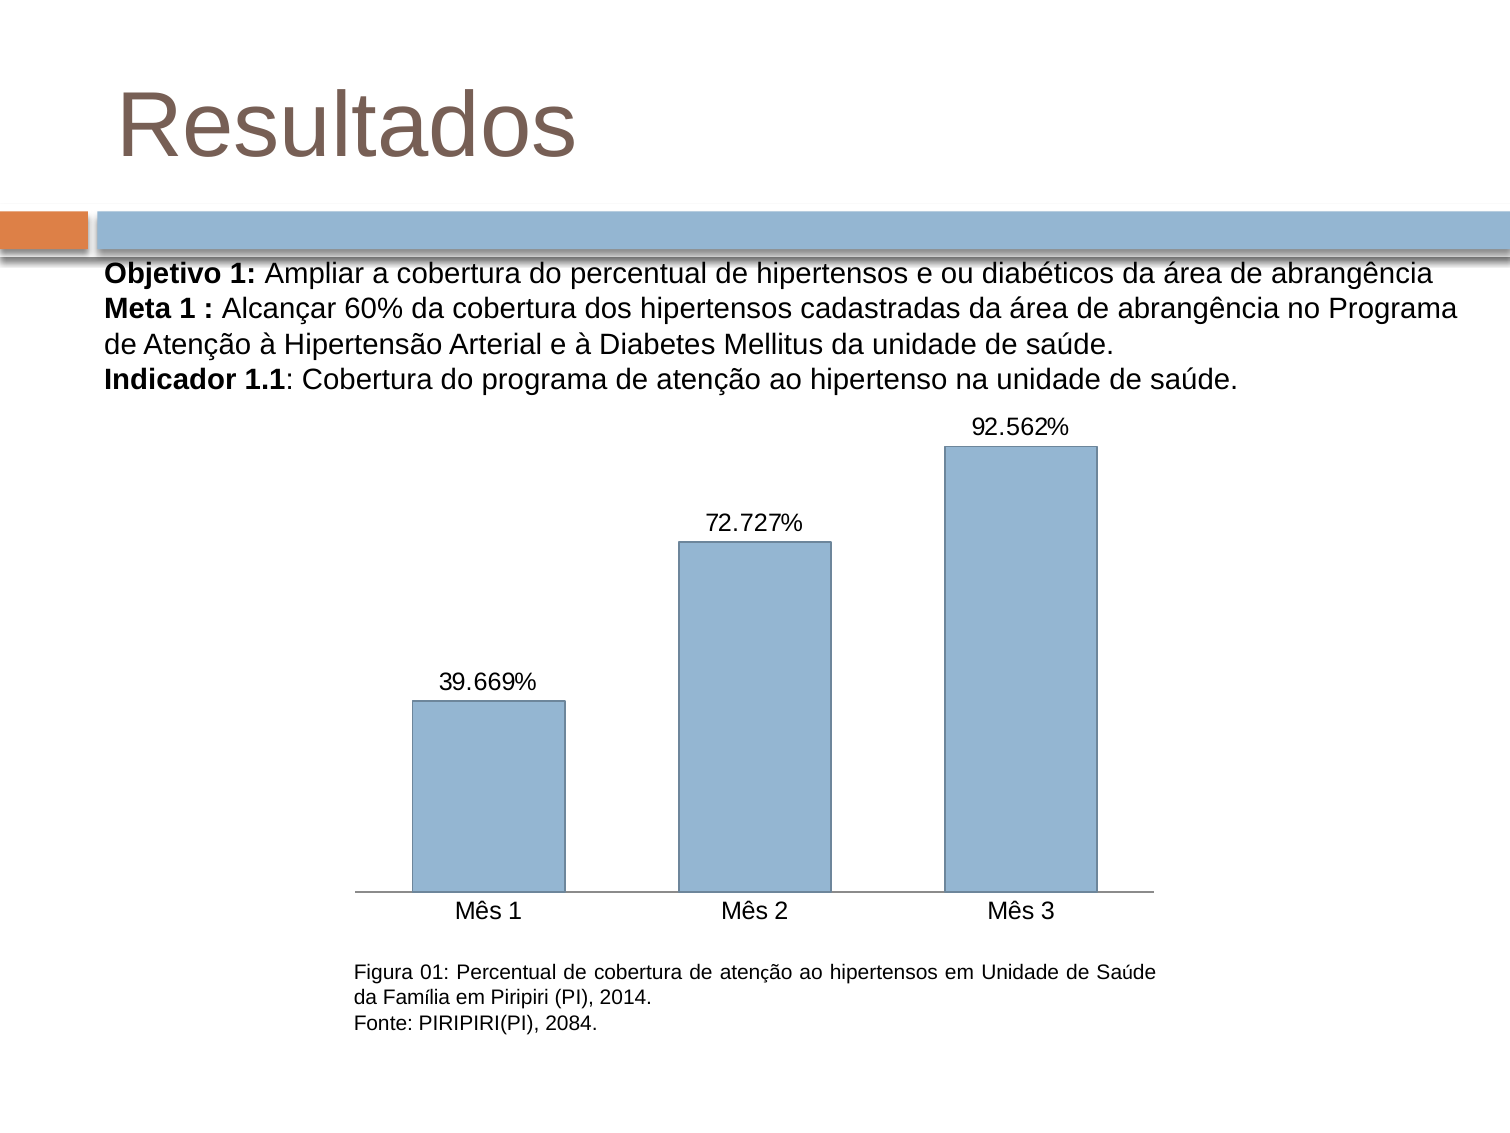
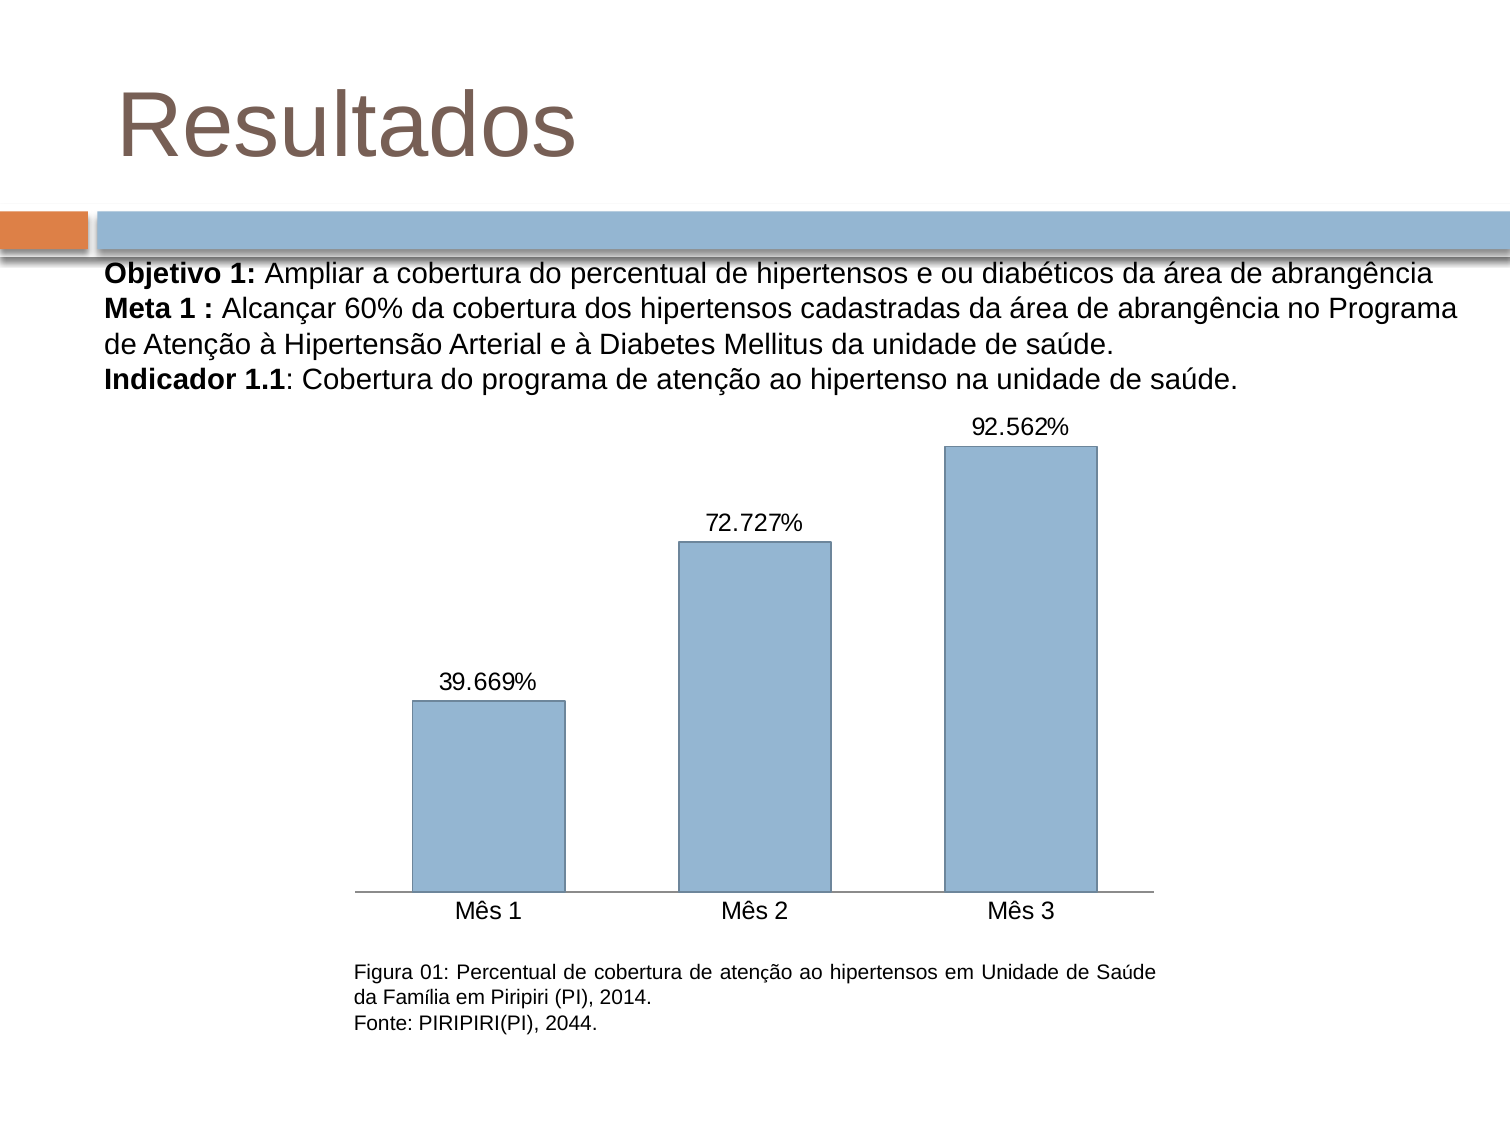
2084: 2084 -> 2044 (571, 1023)
